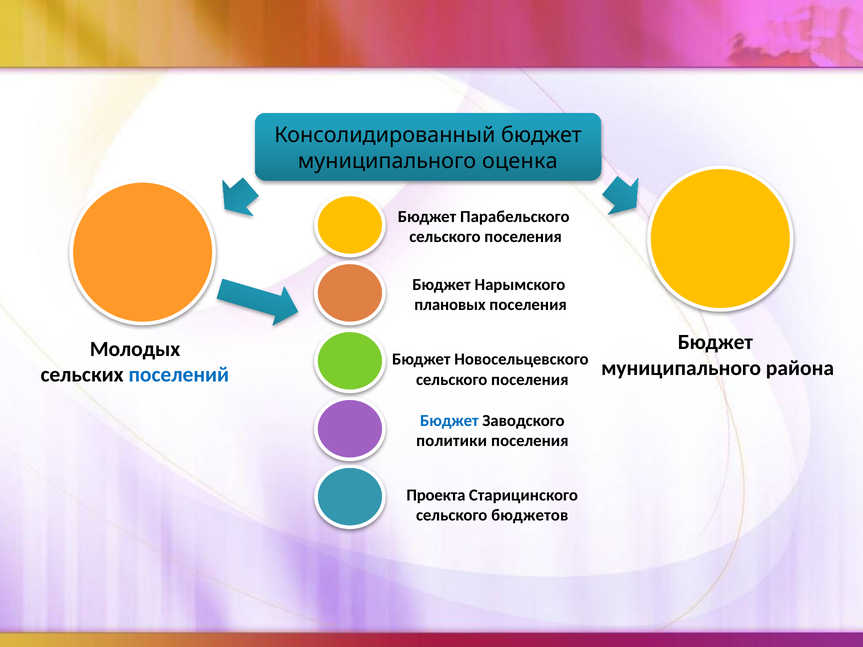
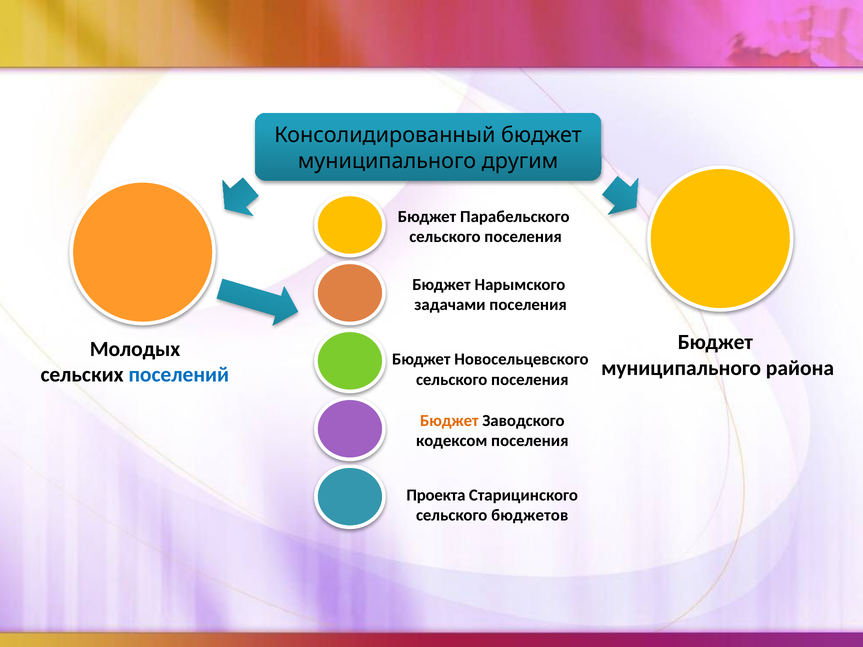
оценка: оценка -> другим (520, 161)
плановых: плановых -> задачами (450, 305)
Бюджет colour: blue -> orange (449, 421)
политики: политики -> кодексом (452, 441)
